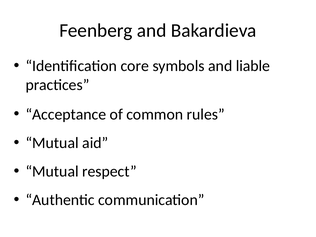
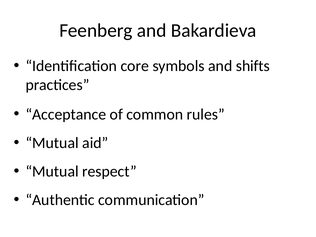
liable: liable -> shifts (253, 66)
